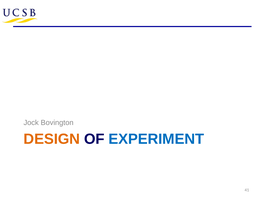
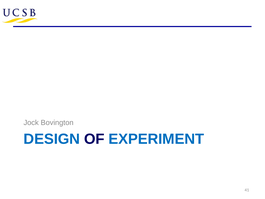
DESIGN colour: orange -> blue (52, 139)
